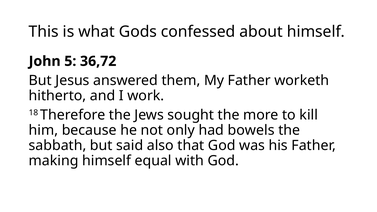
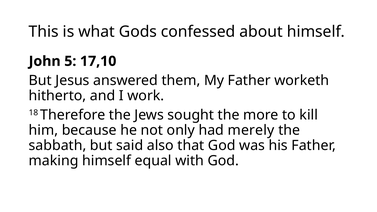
36,72: 36,72 -> 17,10 (98, 61)
bowels: bowels -> merely (251, 130)
